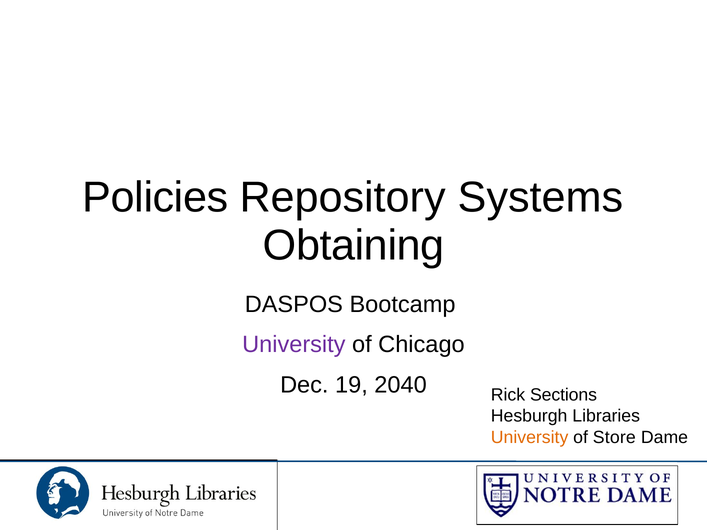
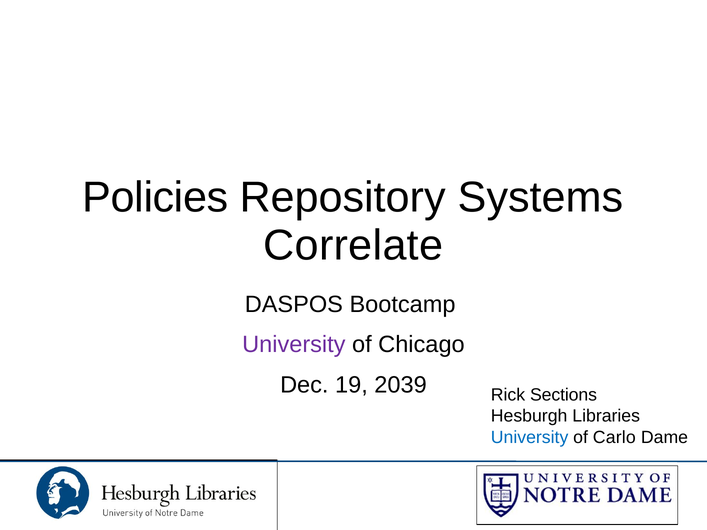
Obtaining: Obtaining -> Correlate (353, 246)
2040: 2040 -> 2039 (401, 385)
University colour: orange -> blue (530, 437)
Store: Store -> Carlo (614, 437)
